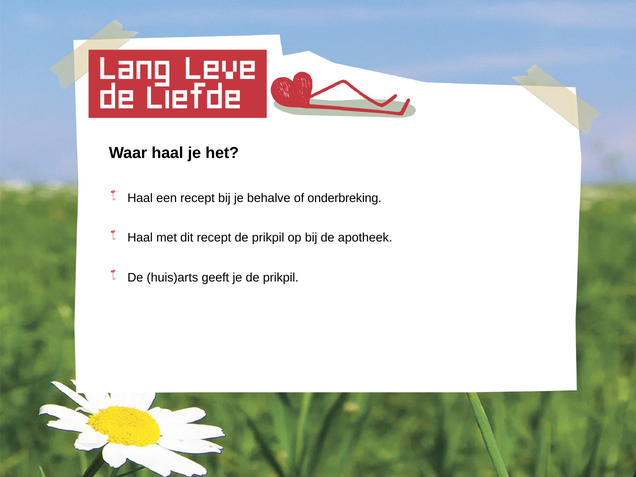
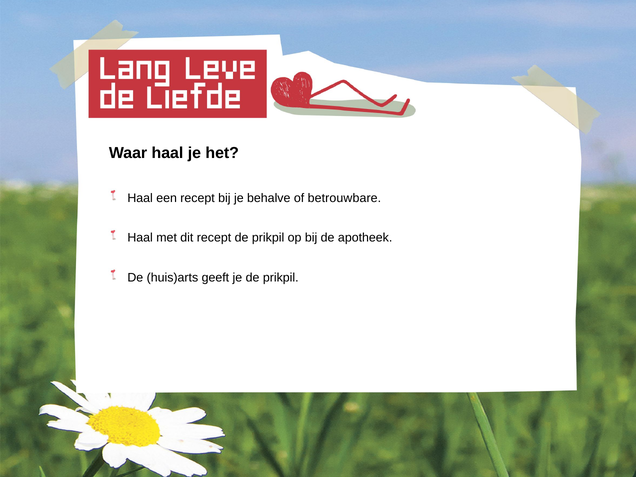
onderbreking: onderbreking -> betrouwbare (344, 198)
